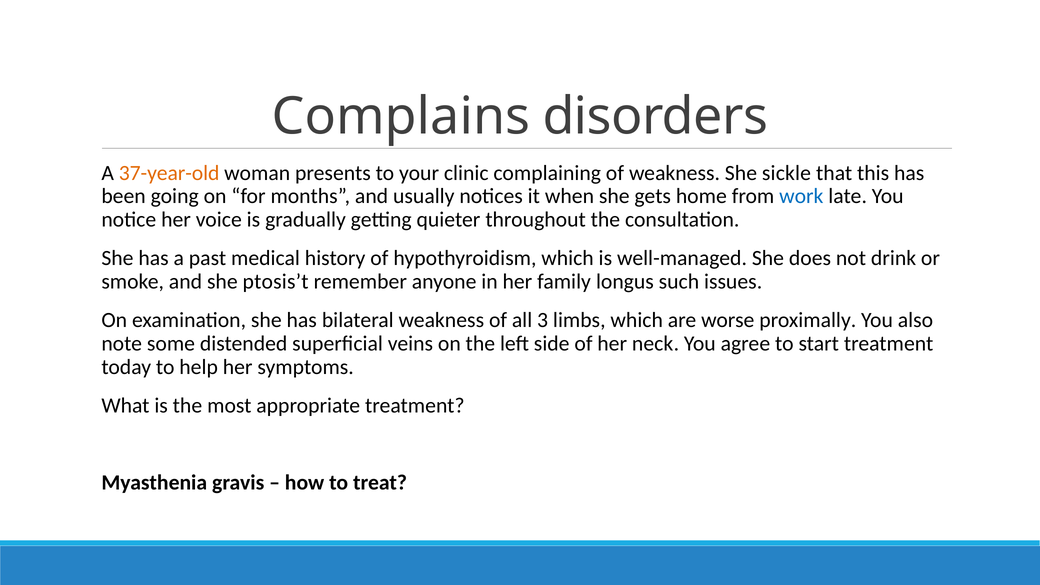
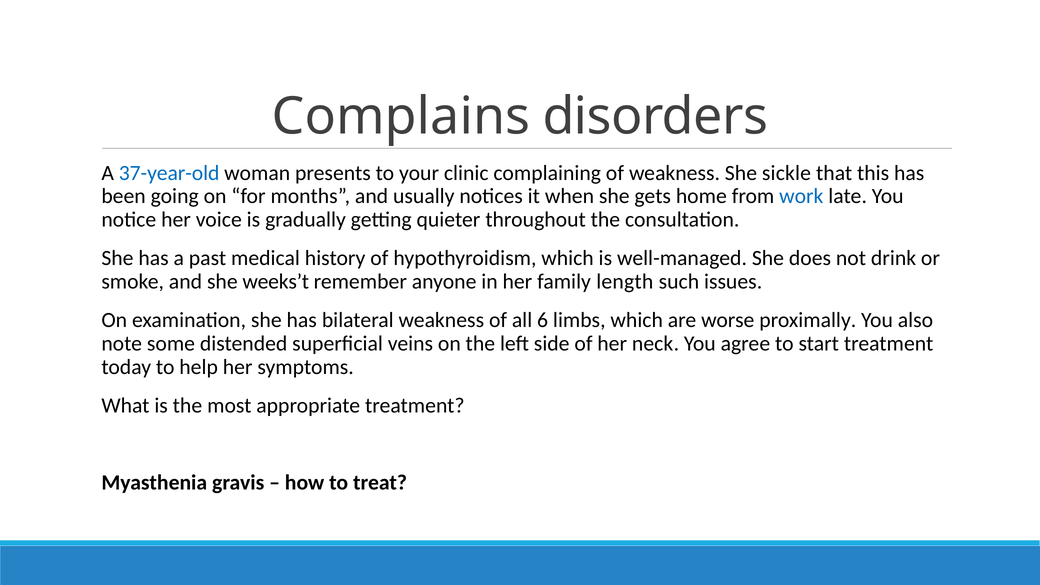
37-year-old colour: orange -> blue (169, 173)
ptosis’t: ptosis’t -> weeks’t (276, 282)
longus: longus -> length (625, 282)
3: 3 -> 6 (543, 320)
